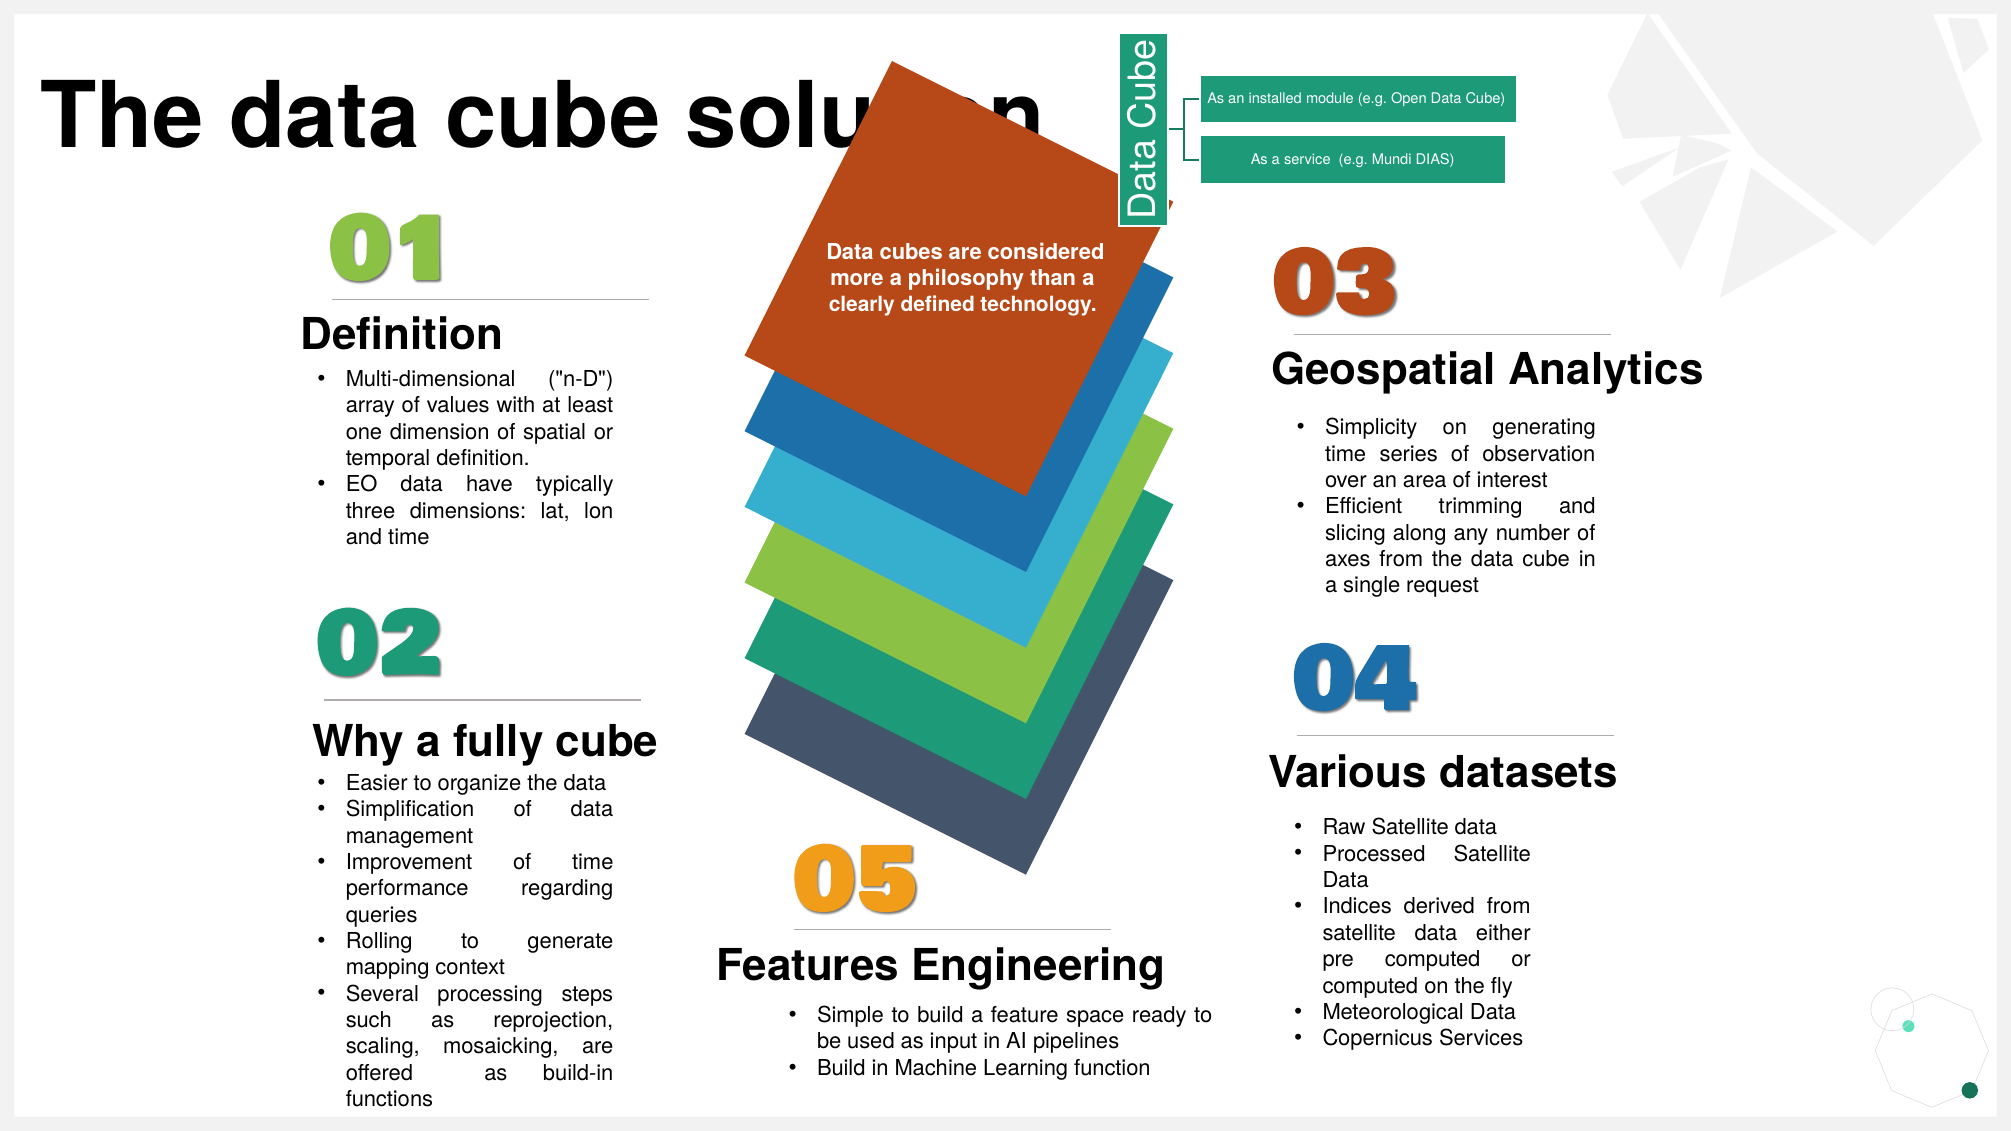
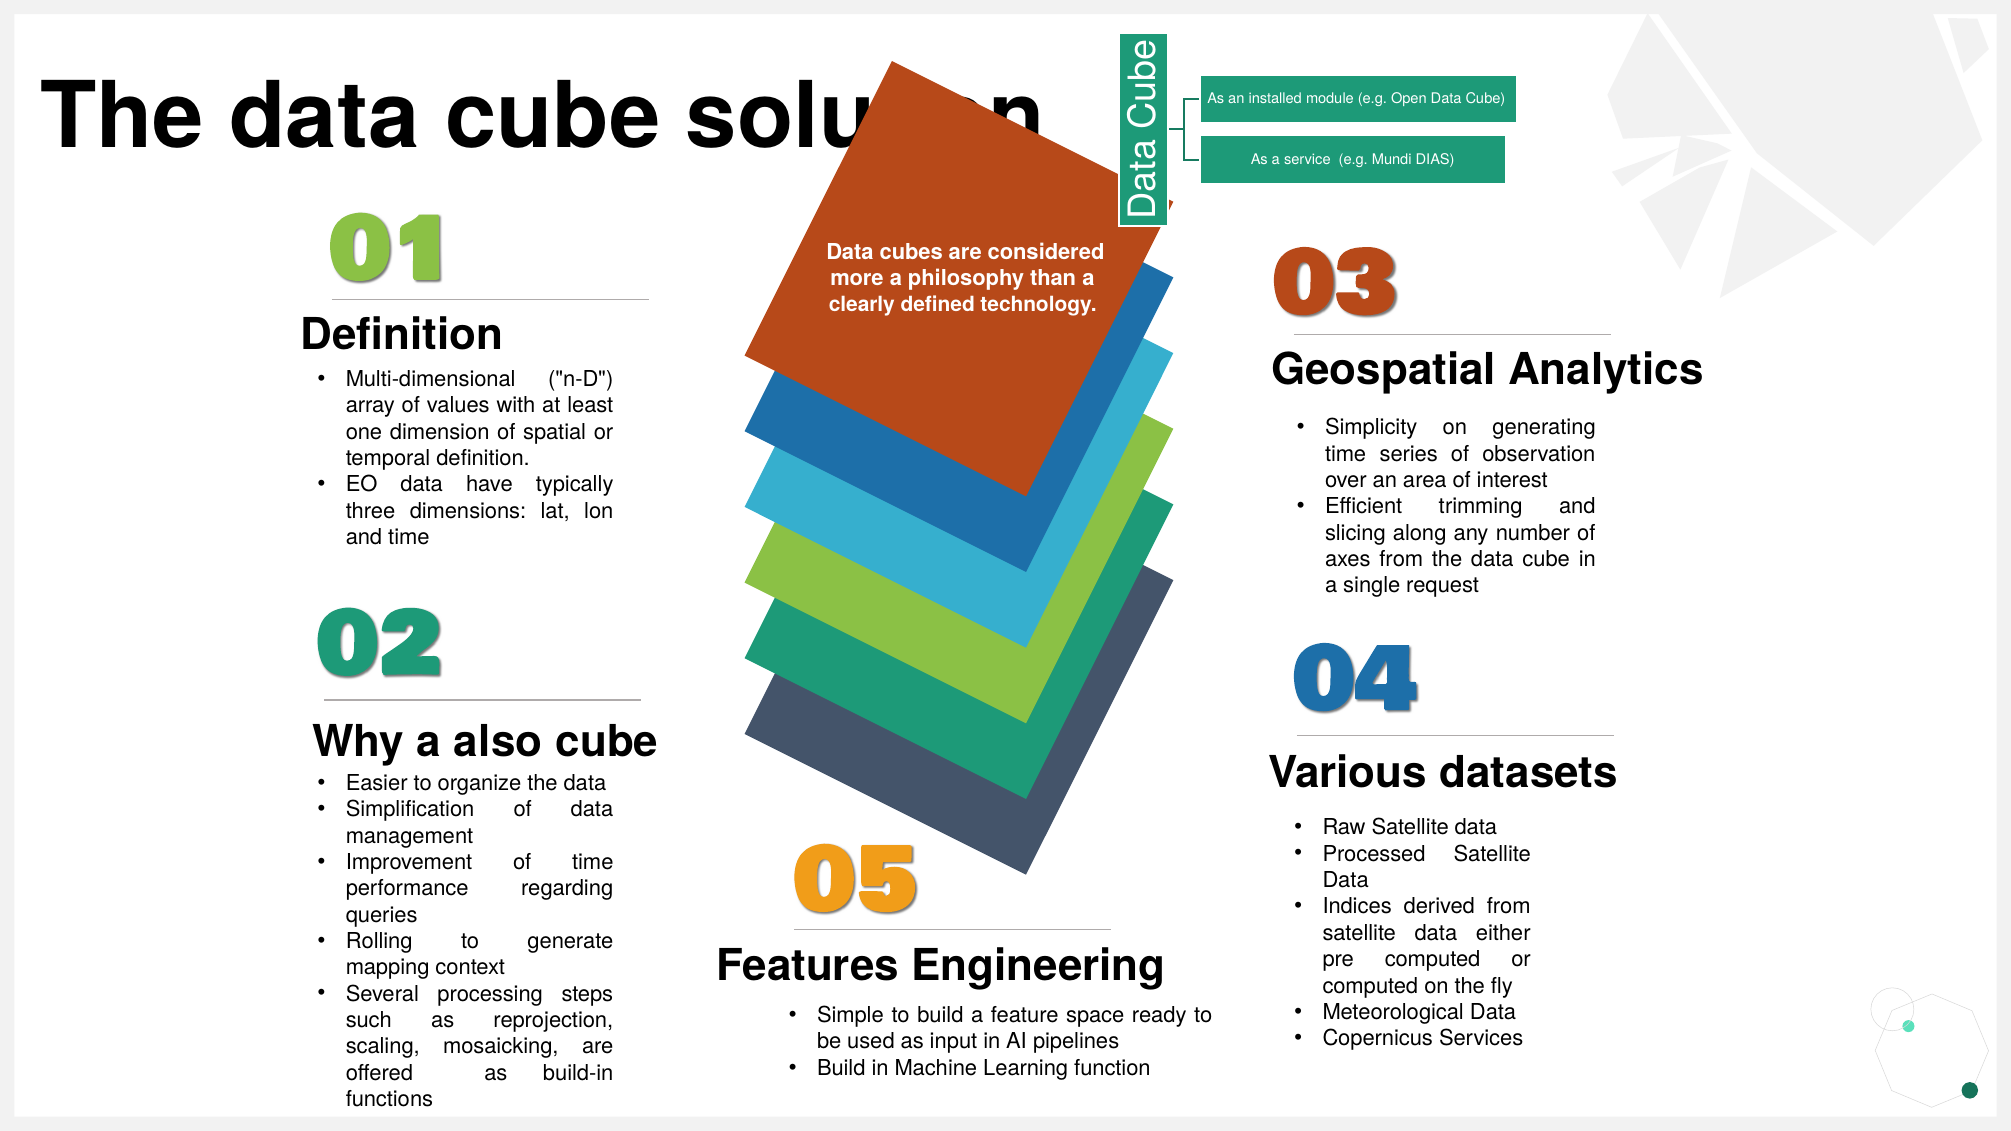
fully: fully -> also (498, 742)
